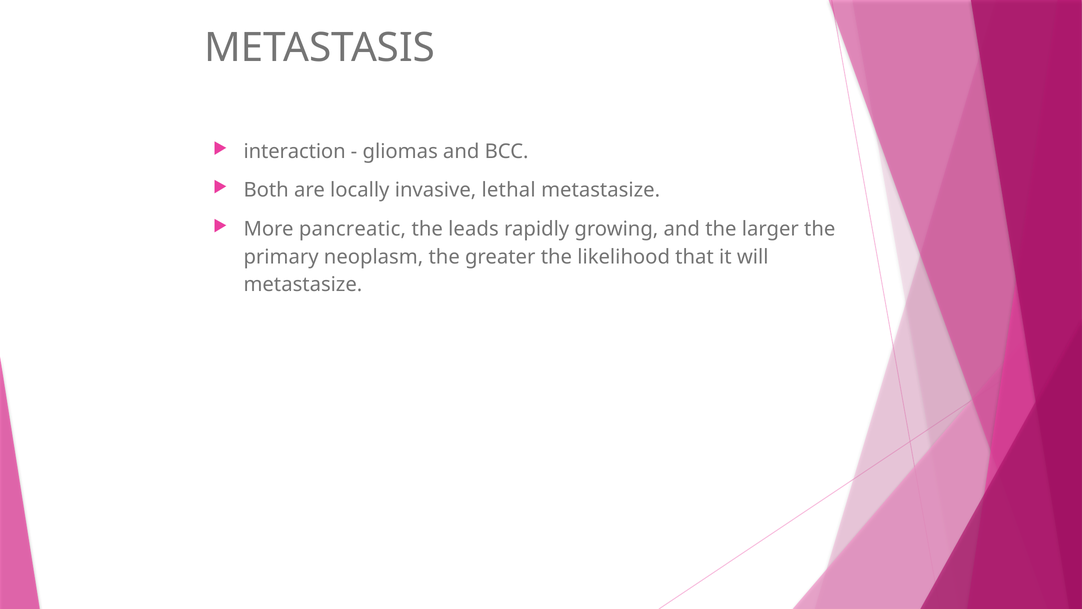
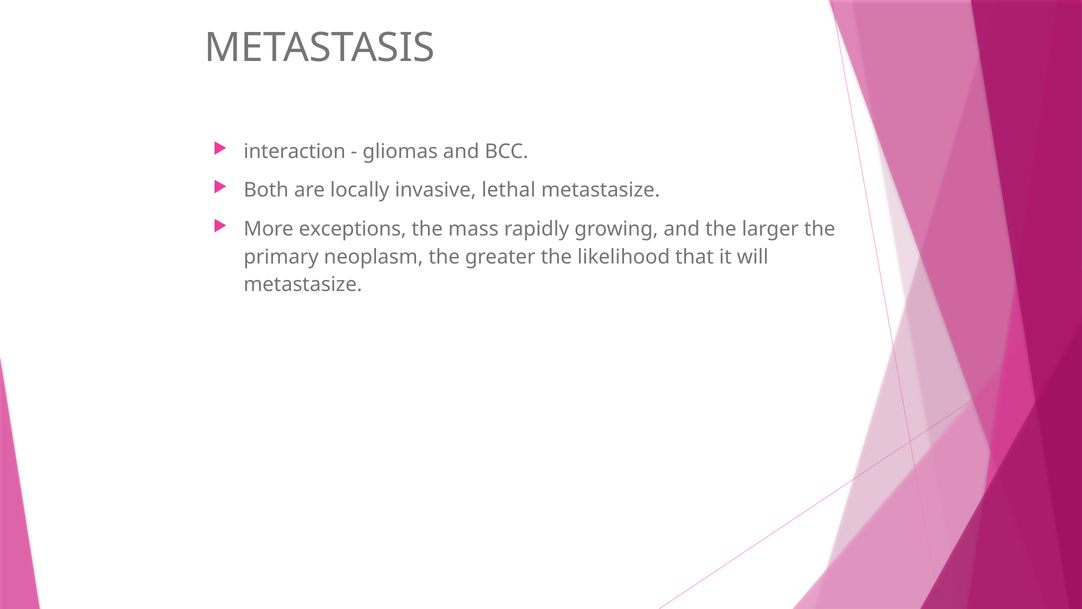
pancreatic: pancreatic -> exceptions (353, 229)
leads: leads -> mass (473, 229)
